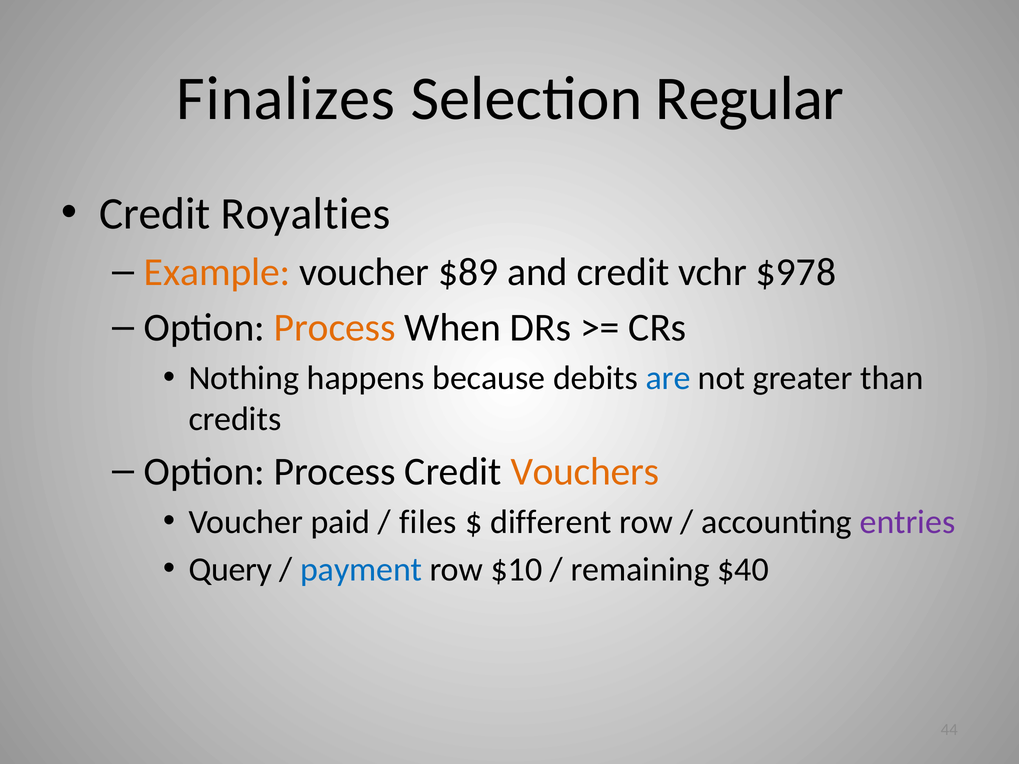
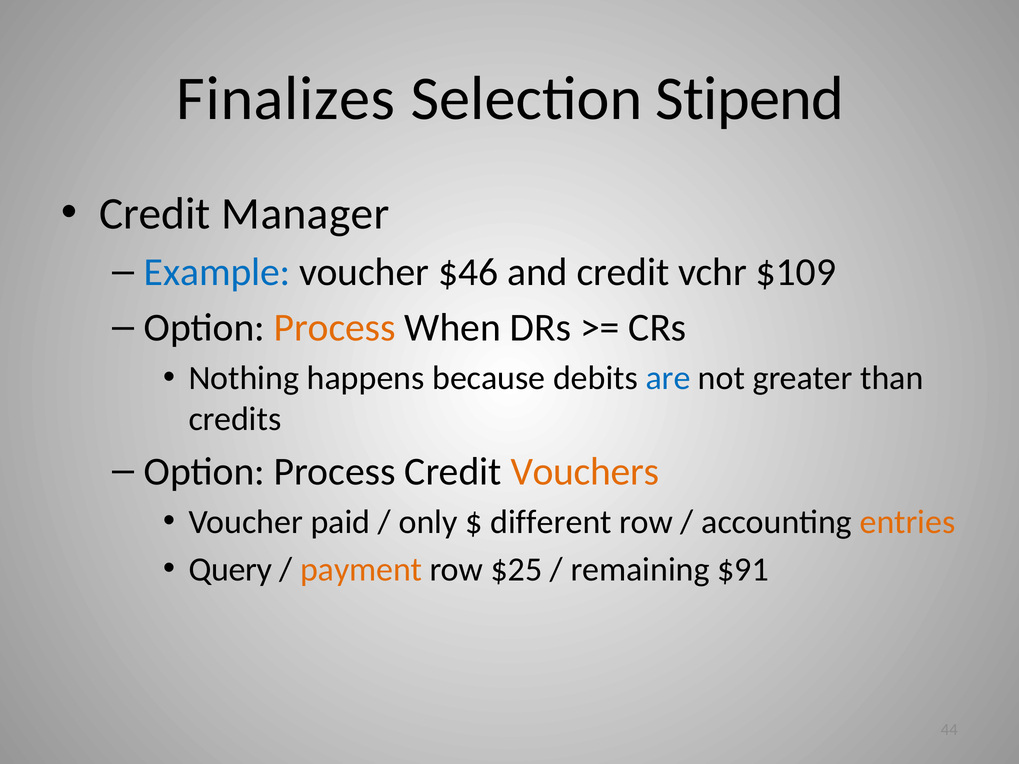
Regular: Regular -> Stipend (750, 99)
Royalties: Royalties -> Manager (306, 214)
Example colour: orange -> blue (217, 272)
$89: $89 -> $46 (468, 272)
$978: $978 -> $109 (796, 272)
files: files -> only (428, 522)
entries colour: purple -> orange (908, 522)
payment colour: blue -> orange (361, 570)
$10: $10 -> $25 (516, 570)
$40: $40 -> $91 (743, 570)
